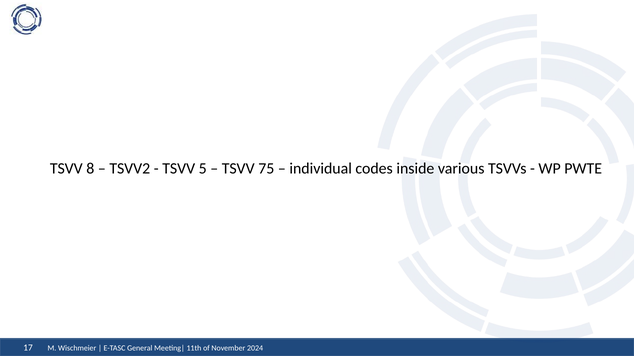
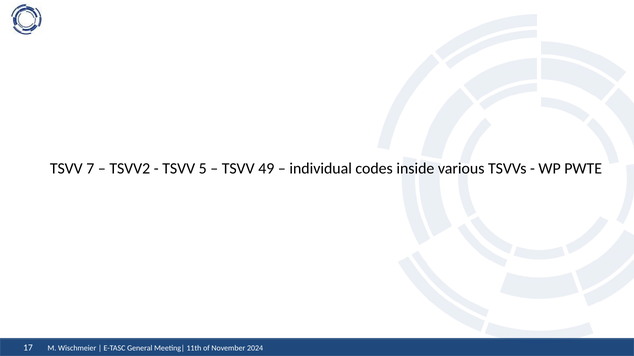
8: 8 -> 7 (90, 169)
75: 75 -> 49 (266, 169)
